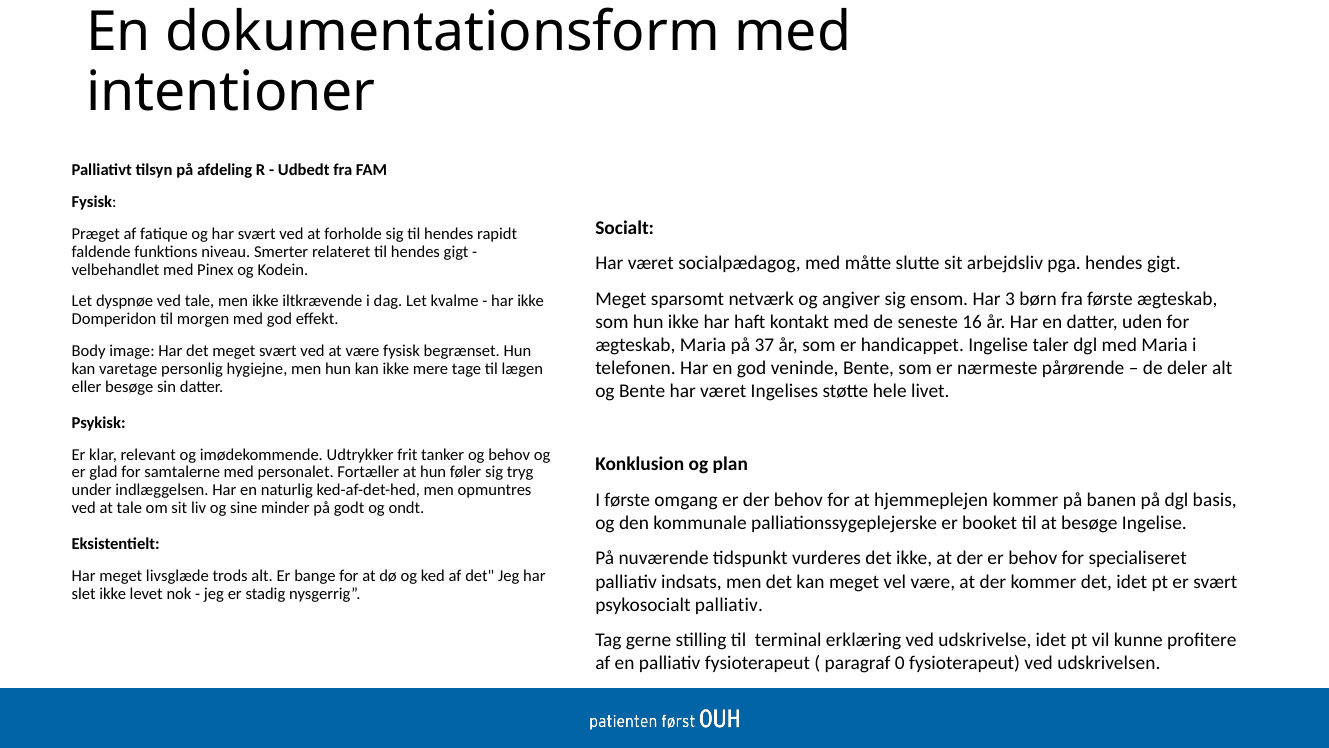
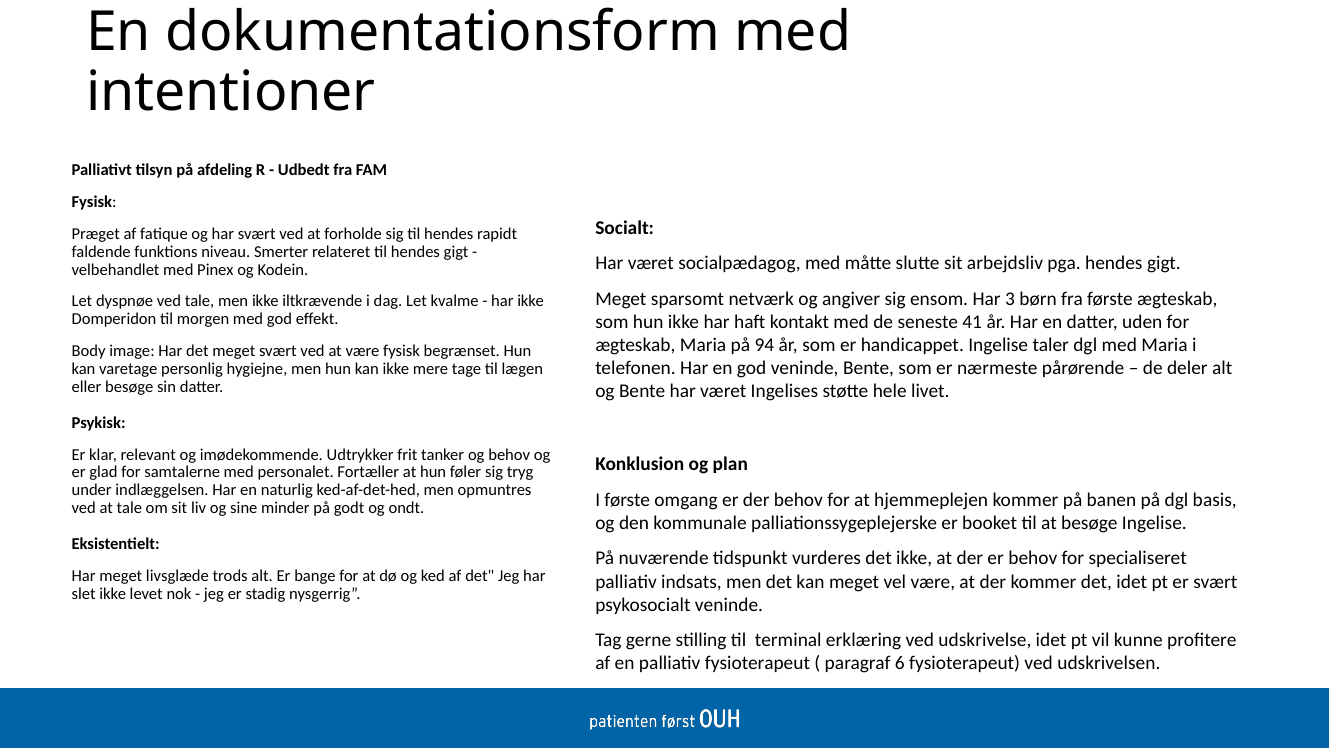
16: 16 -> 41 (972, 322)
37: 37 -> 94 (764, 345)
psykosocialt palliativ: palliativ -> veninde (729, 604)
0: 0 -> 6 (900, 663)
